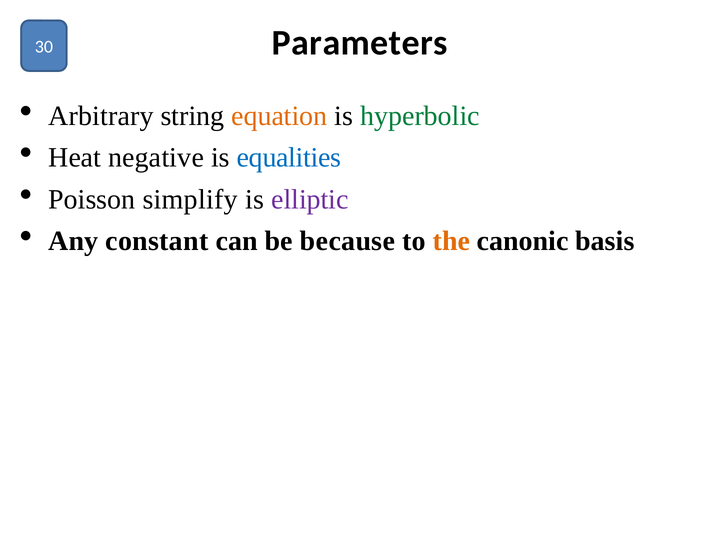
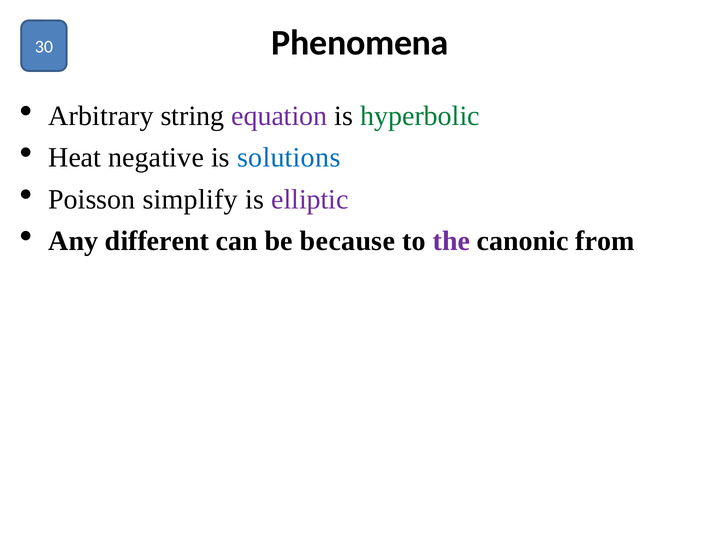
Parameters: Parameters -> Phenomena (360, 43)
equation colour: orange -> purple (279, 116)
equalities: equalities -> solutions (289, 158)
constant: constant -> different (157, 241)
the colour: orange -> purple (451, 241)
basis: basis -> from (605, 241)
